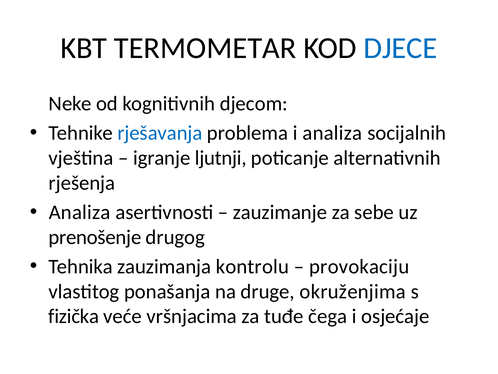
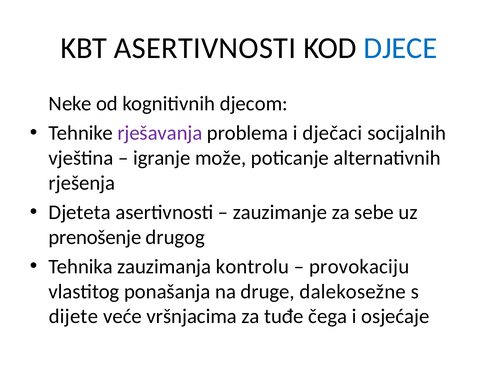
KBT TERMOMETAR: TERMOMETAR -> ASERTIVNOSTI (205, 48)
rješavanja colour: blue -> purple (160, 133)
i analiza: analiza -> dječaci (332, 133)
ljutnji: ljutnji -> može (221, 158)
Analiza: Analiza -> Djeteta (80, 212)
okruženjima: okruženjima -> dalekosežne (353, 291)
fizička: fizička -> dijete (73, 316)
